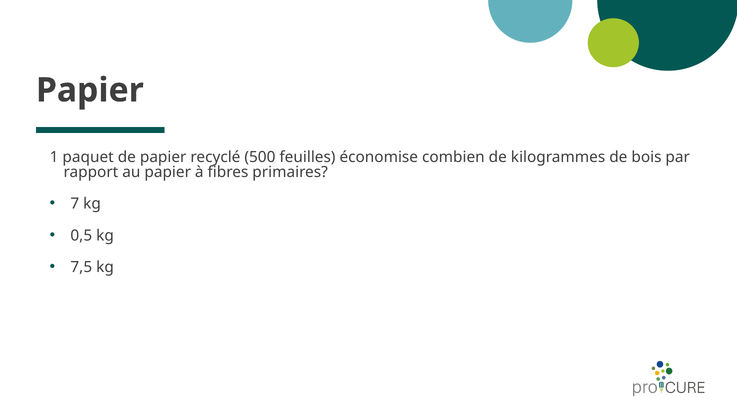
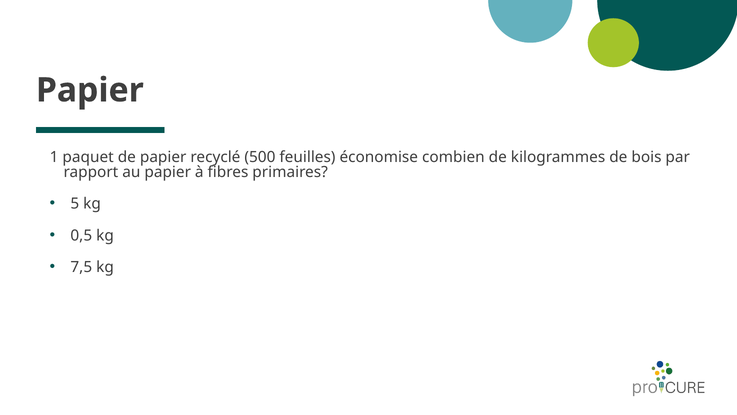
7: 7 -> 5 (75, 204)
